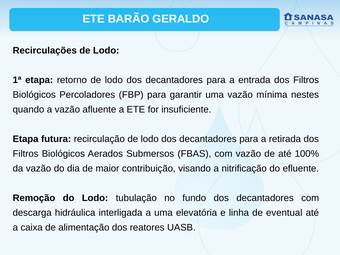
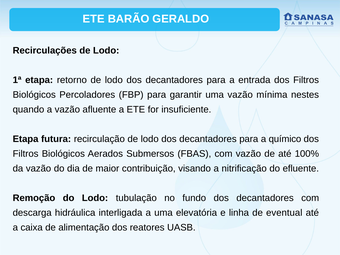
retirada: retirada -> químico (285, 139)
